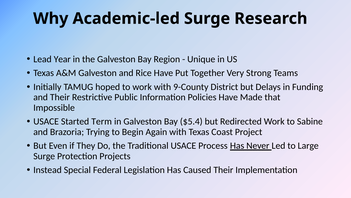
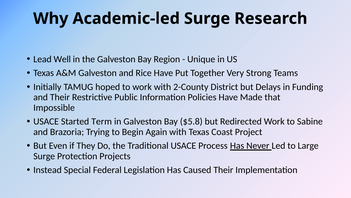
Year: Year -> Well (62, 59)
9-County: 9-County -> 2-County (191, 87)
$5.4: $5.4 -> $5.8 (191, 121)
